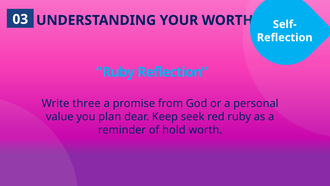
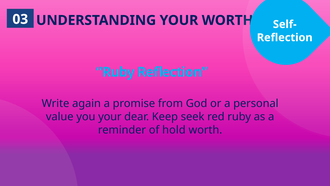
three: three -> again (87, 103)
you plan: plan -> your (110, 117)
